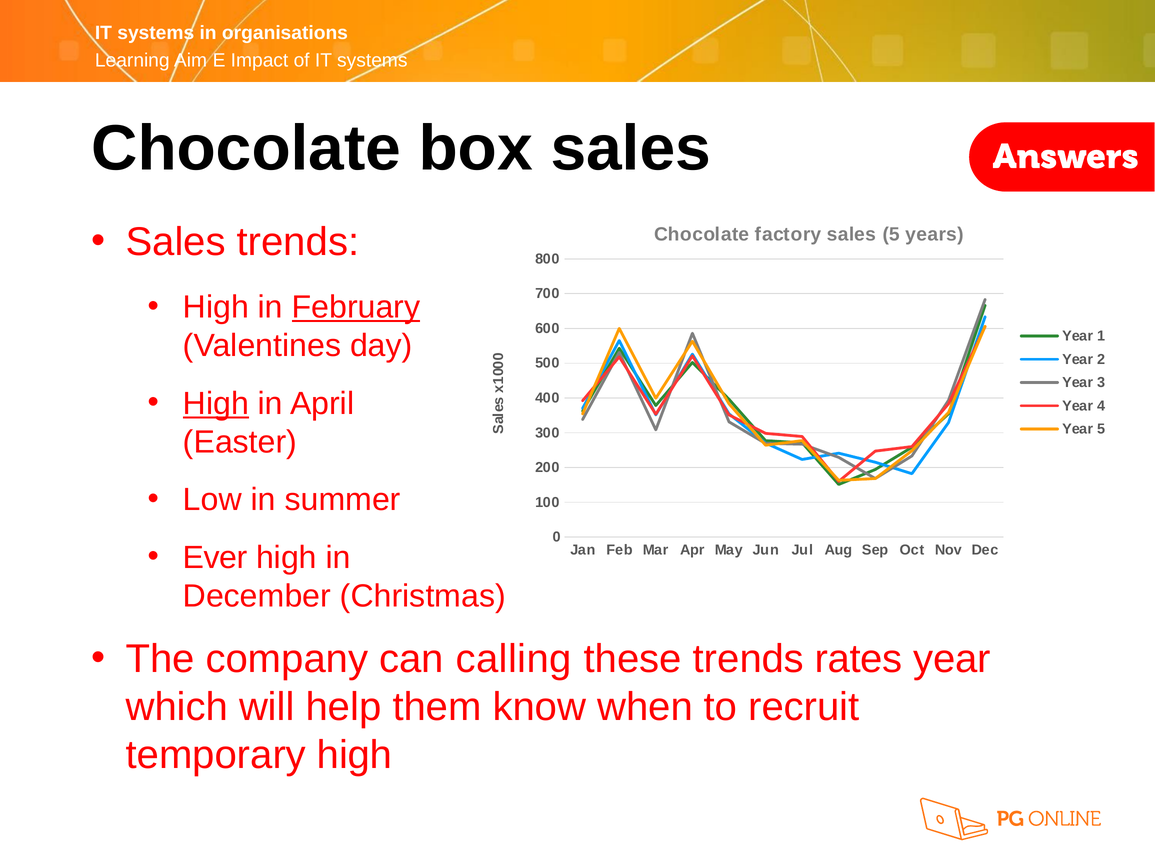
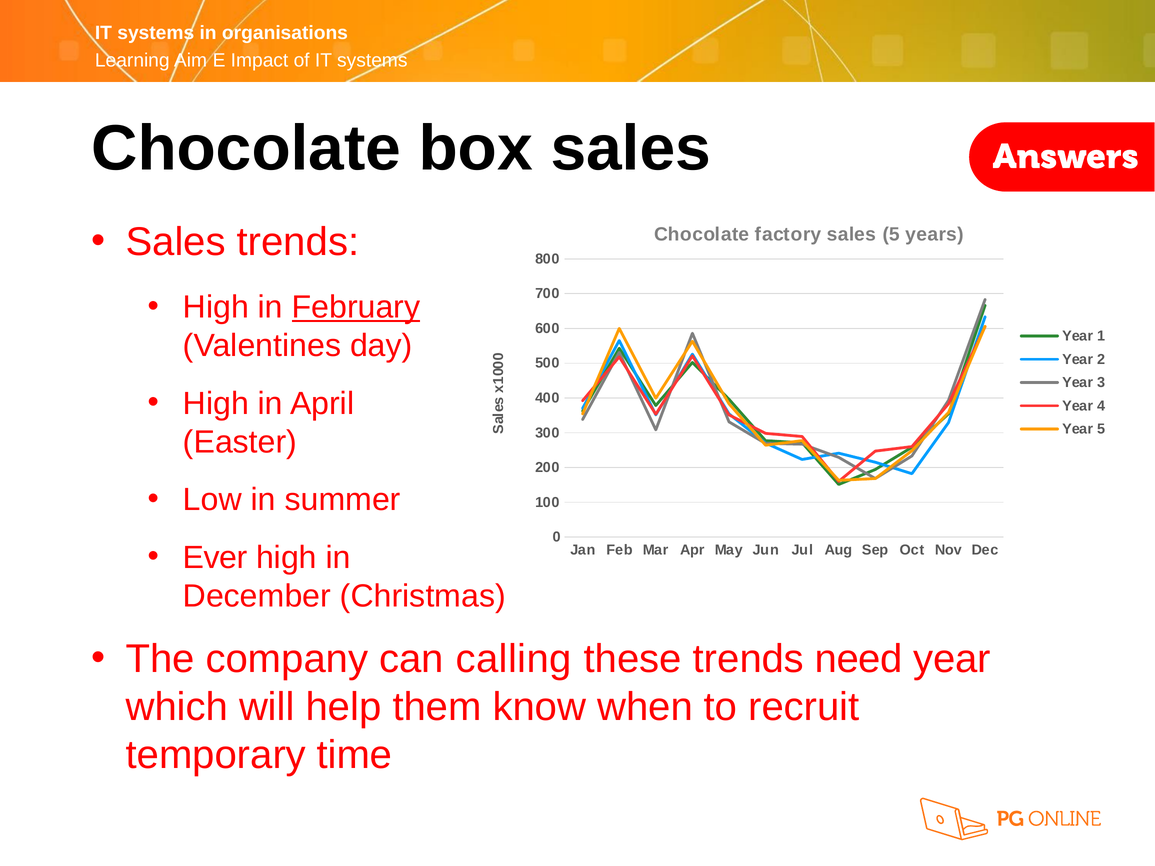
High underline: present -> none (216, 404)
rates: rates -> need (859, 659)
temporary high: high -> time (354, 755)
